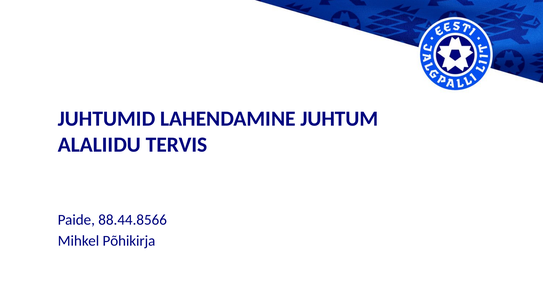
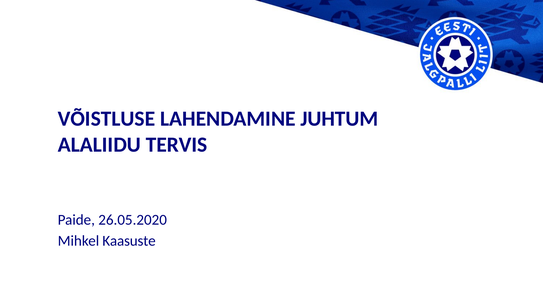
JUHTUMID: JUHTUMID -> VÕISTLUSE (106, 119)
88.44.8566: 88.44.8566 -> 26.05.2020 (133, 219)
Põhikirja: Põhikirja -> Kaasuste (129, 241)
